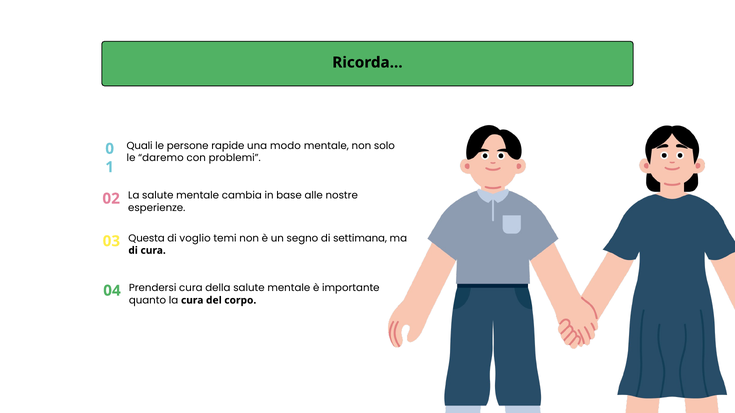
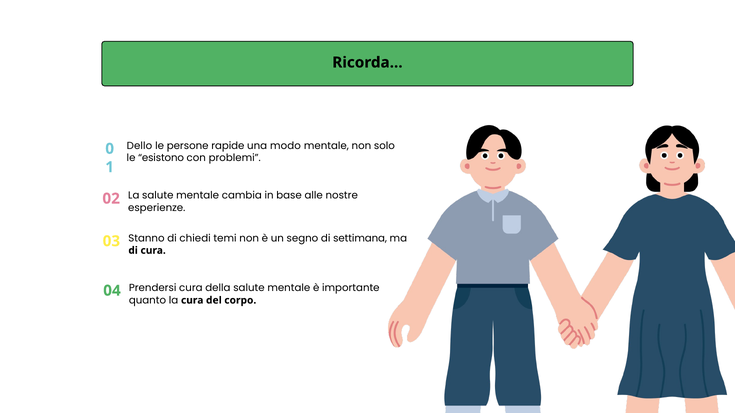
Quali: Quali -> Dello (139, 146)
daremo: daremo -> esistono (161, 158)
Questa: Questa -> Stanno (146, 238)
voglio: voglio -> chiedi (195, 238)
